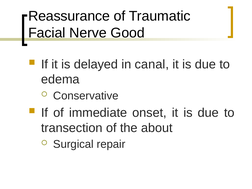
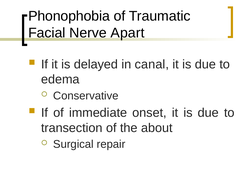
Reassurance: Reassurance -> Phonophobia (69, 16)
Good: Good -> Apart (128, 33)
